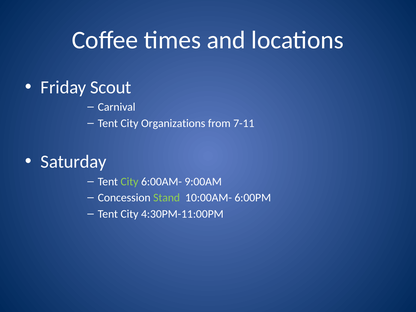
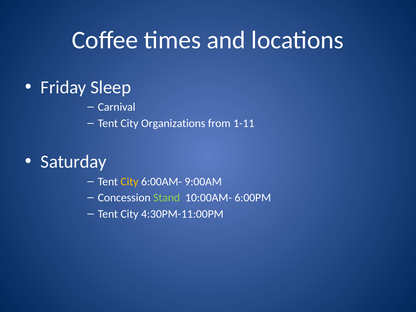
Scout: Scout -> Sleep (111, 87)
7-11: 7-11 -> 1-11 (244, 123)
City colour: light green -> yellow (129, 182)
